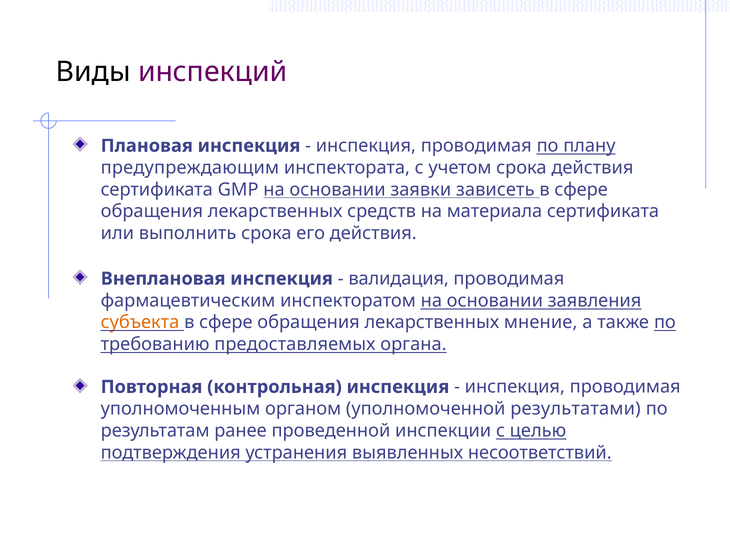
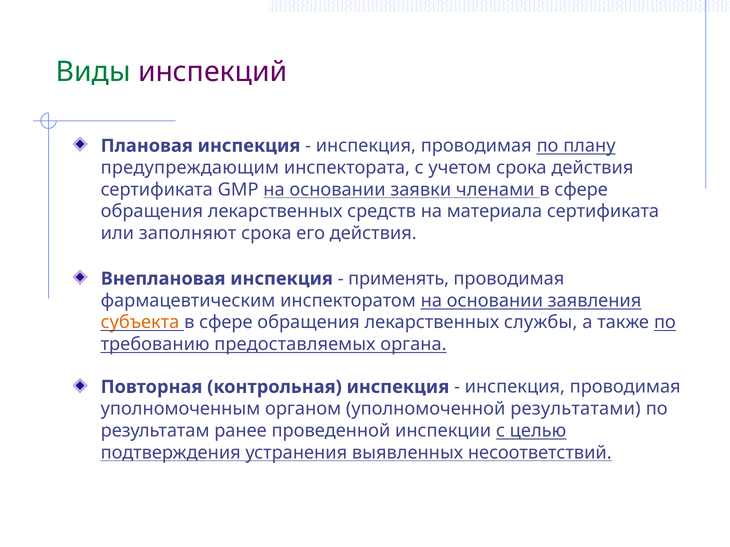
Виды colour: black -> green (93, 72)
зависеть: зависеть -> членами (495, 190)
выполнить: выполнить -> заполняют (188, 233)
валидация: валидация -> применять (399, 279)
мнение: мнение -> службы (541, 323)
